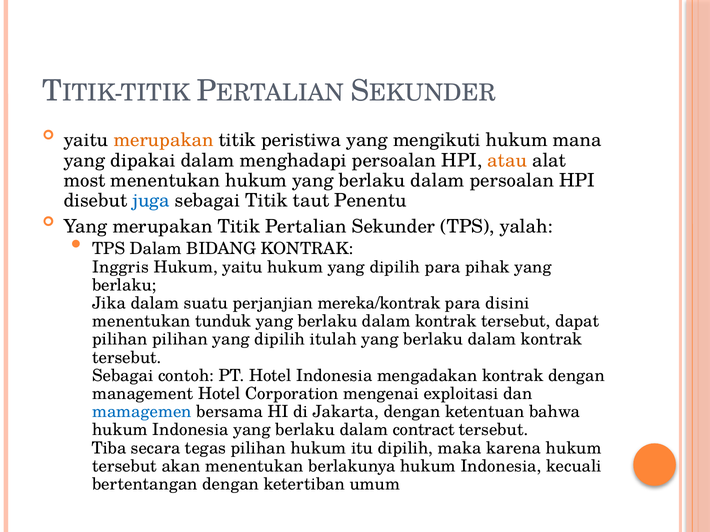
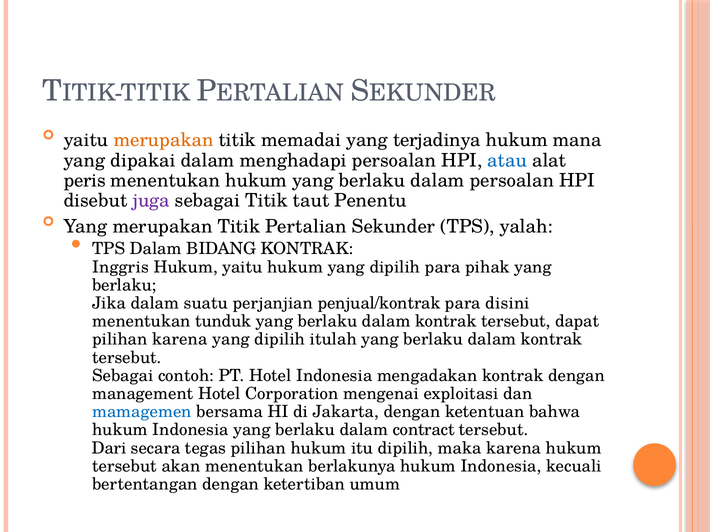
peristiwa: peristiwa -> memadai (301, 140)
mengikuti: mengikuti -> terjadinya (437, 140)
atau colour: orange -> blue (507, 161)
most: most -> peris (85, 181)
juga colour: blue -> purple (151, 201)
mereka/kontrak: mereka/kontrak -> penjual/kontrak (379, 304)
pilihan pilihan: pilihan -> karena (180, 340)
Tiba: Tiba -> Dari (109, 448)
